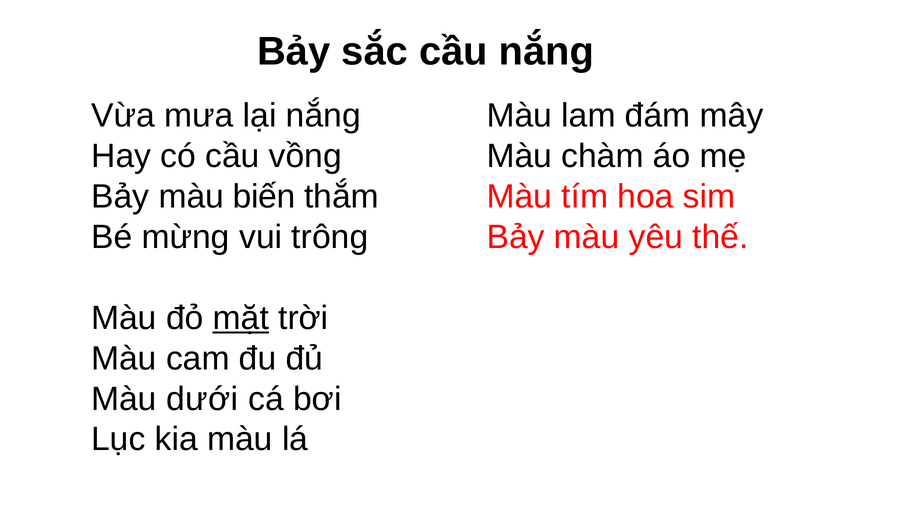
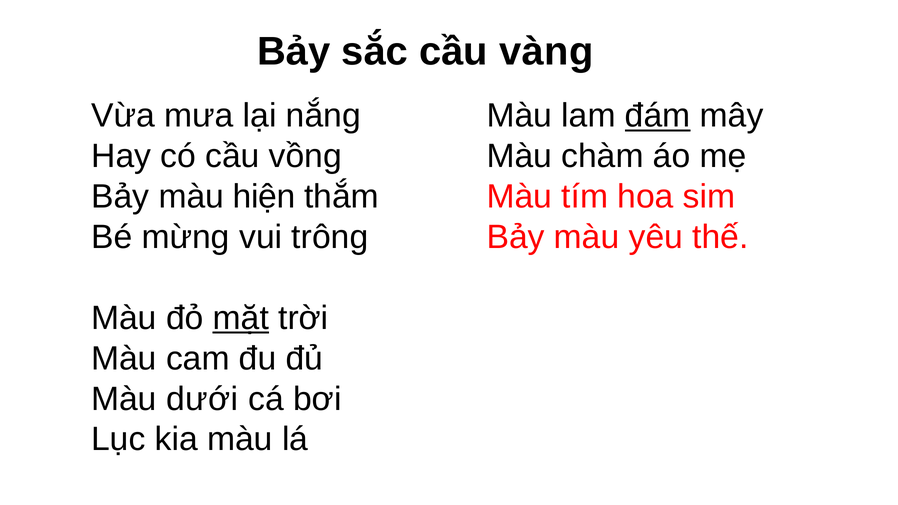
cầu nắng: nắng -> vàng (546, 52)
đám underline: none -> present (658, 116)
biến: biến -> hiện (264, 197)
